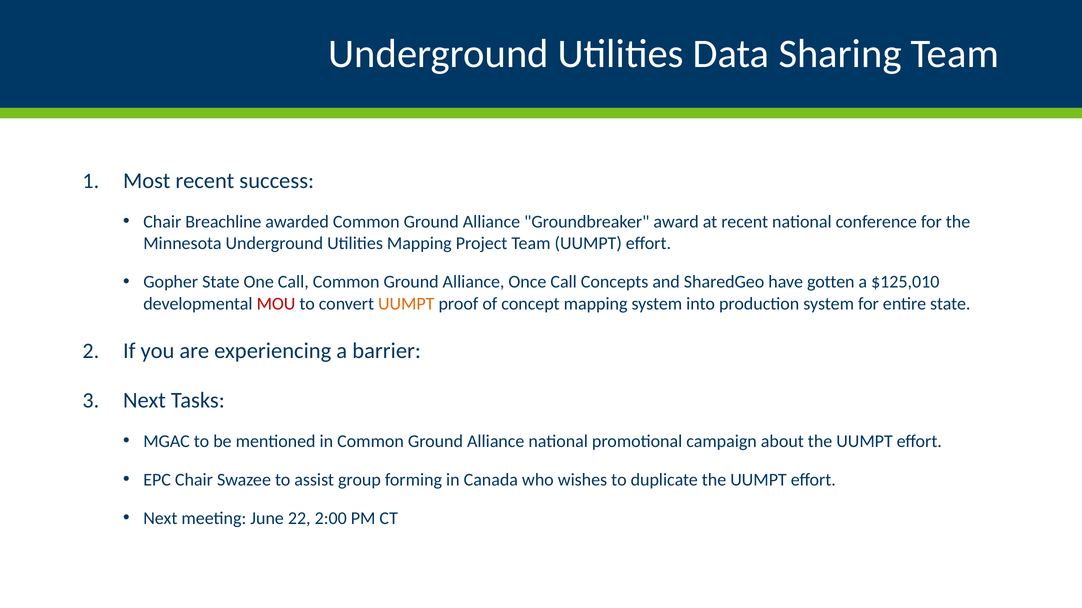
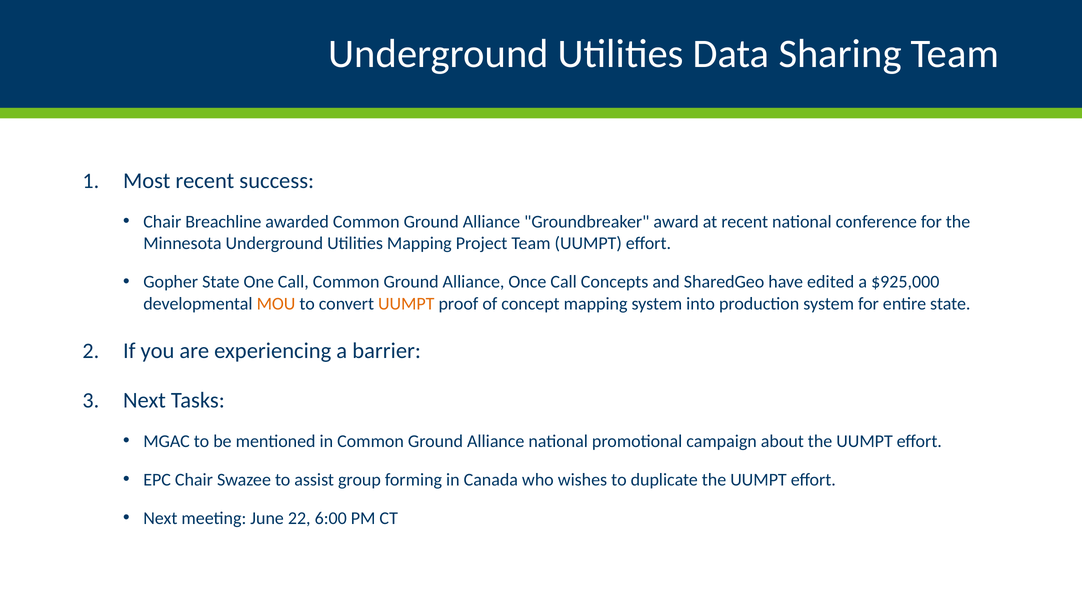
gotten: gotten -> edited (831, 282)
$125,010: $125,010 -> $925,000 (905, 282)
MOU colour: red -> orange (276, 304)
2:00: 2:00 -> 6:00 (331, 519)
